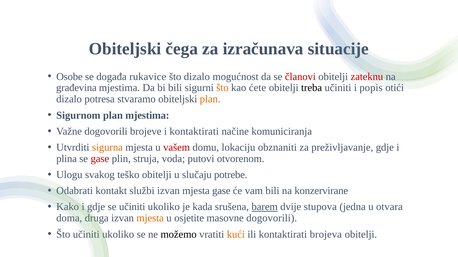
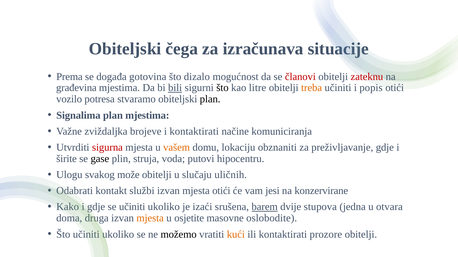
Osobe: Osobe -> Prema (69, 77)
rukavice: rukavice -> gotovina (148, 77)
bili underline: none -> present (175, 88)
što colour: orange -> black (222, 88)
ćete: ćete -> litre (258, 88)
treba colour: black -> orange (312, 88)
dizalo: dizalo -> vozilo (69, 99)
plan colour: orange -> black (210, 99)
Sigurnom: Sigurnom -> Signalima (78, 116)
Važne dogovorili: dogovorili -> zviždaljka (106, 132)
sigurna colour: orange -> red (107, 148)
vašem colour: red -> orange (177, 148)
plina: plina -> širite (67, 159)
gase colour: red -> black (100, 159)
otvorenom: otvorenom -> hipocentru (241, 159)
teško: teško -> može (128, 175)
potrebe: potrebe -> uličnih (231, 175)
mjesta gase: gase -> otići (221, 191)
vam bili: bili -> jesi (272, 191)
kada: kada -> izaći (202, 207)
masovne dogovorili: dogovorili -> oslobodite (272, 219)
brojeva: brojeva -> prozore (326, 235)
